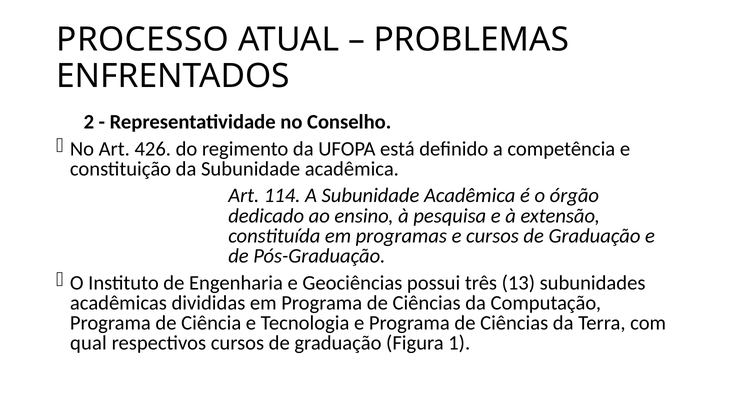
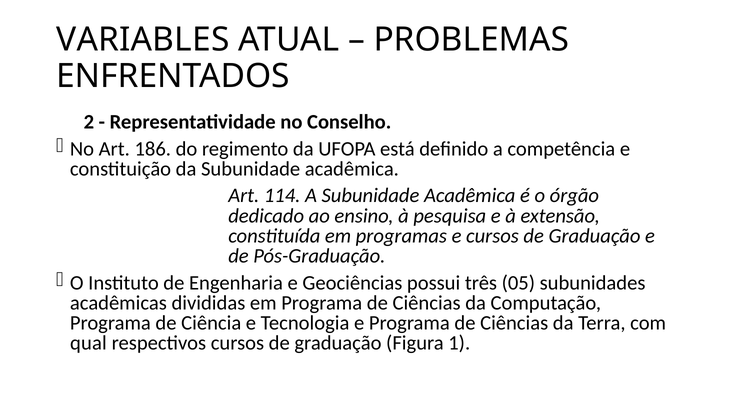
PROCESSO: PROCESSO -> VARIABLES (143, 40)
426: 426 -> 186 (153, 149)
13: 13 -> 05 (518, 283)
